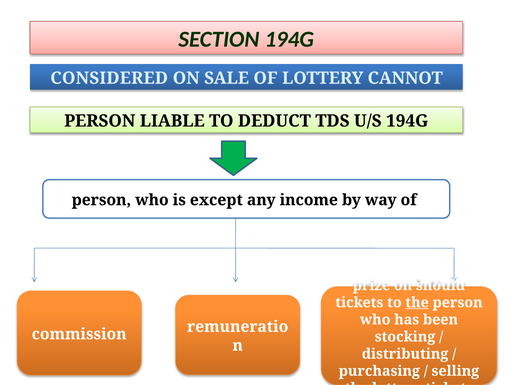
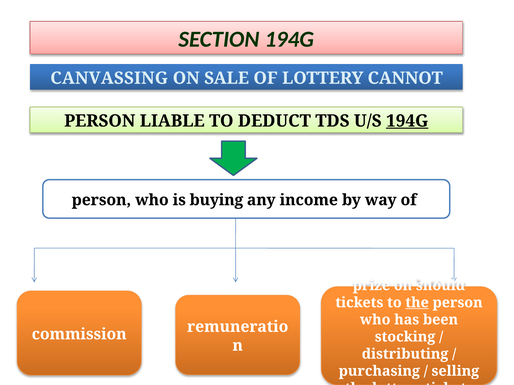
CONSIDERED: CONSIDERED -> CANVASSING (109, 78)
194G underline: none -> present (407, 121)
except: except -> buying (216, 200)
